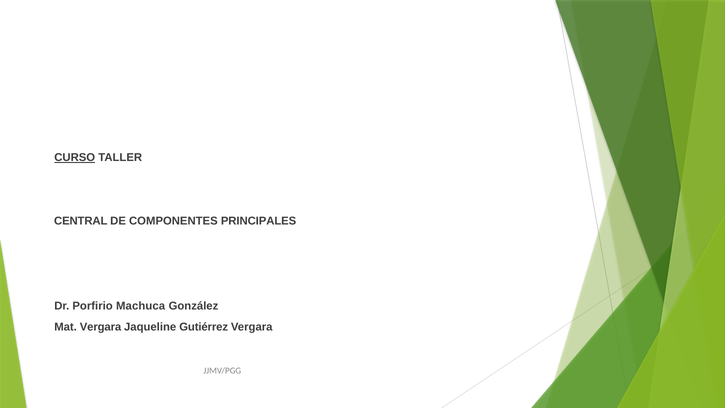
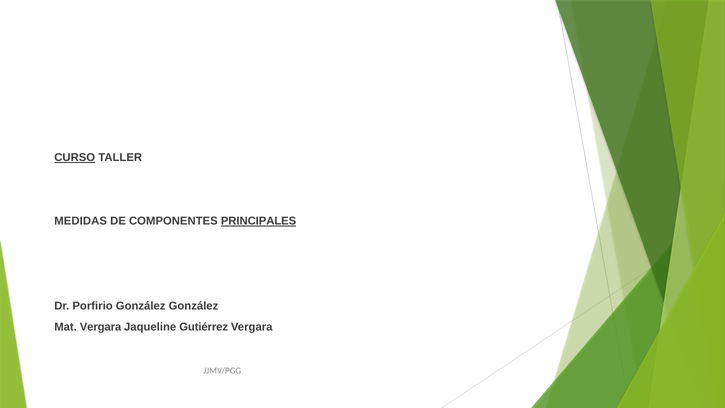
CENTRAL: CENTRAL -> MEDIDAS (81, 221)
PRINCIPALES underline: none -> present (259, 221)
Porfirio Machuca: Machuca -> González (141, 306)
